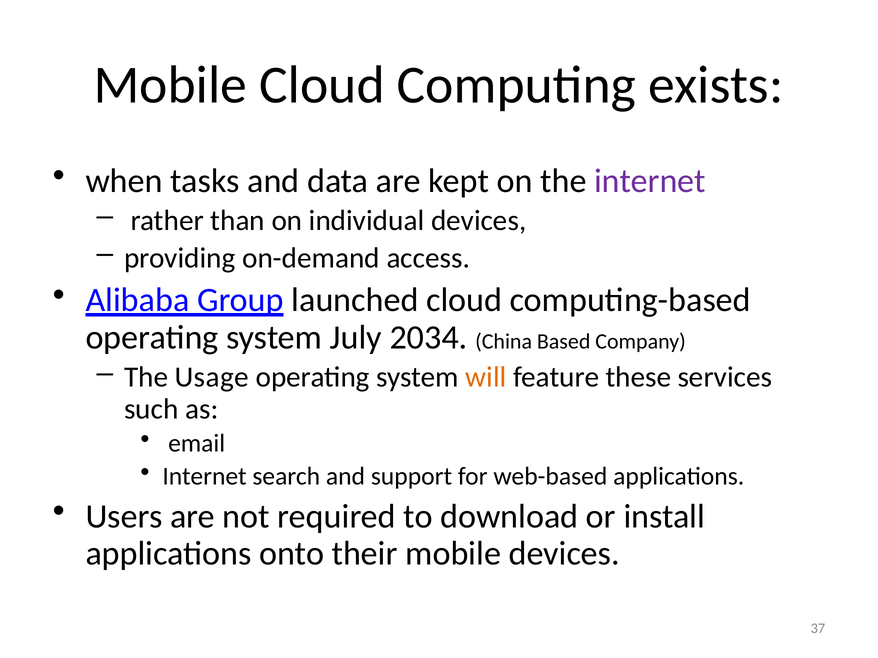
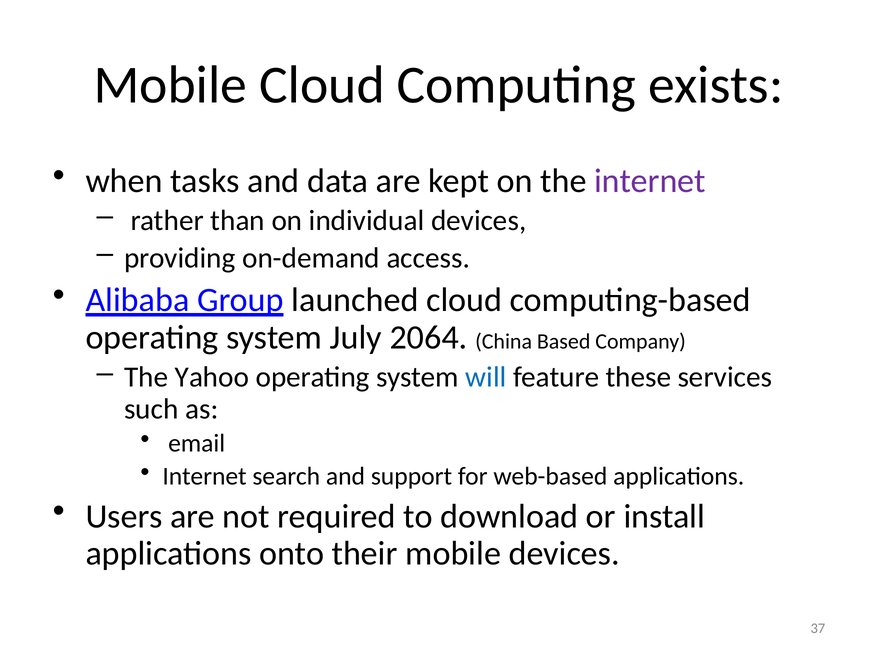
2034: 2034 -> 2064 (429, 338)
Usage: Usage -> Yahoo (212, 378)
will colour: orange -> blue (486, 378)
